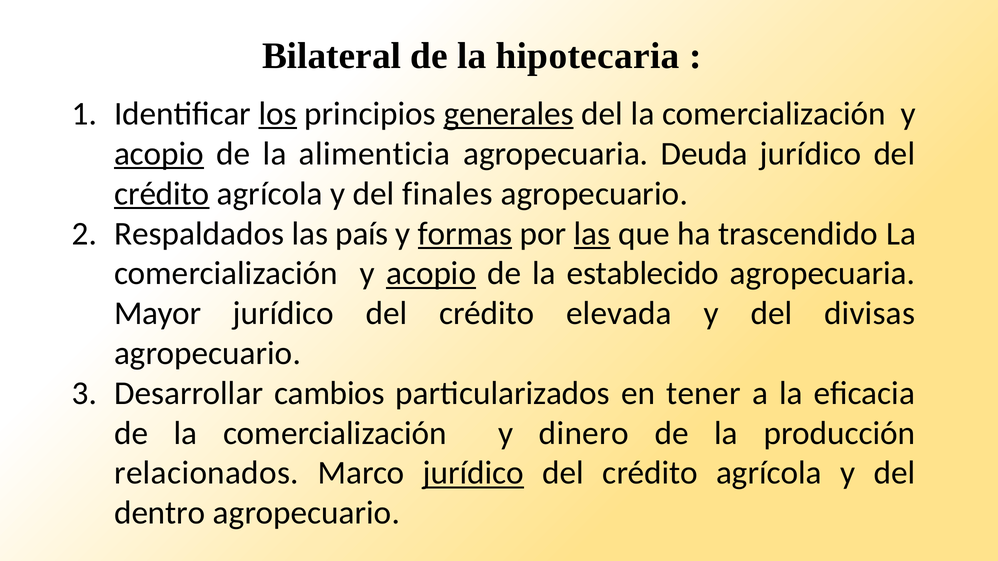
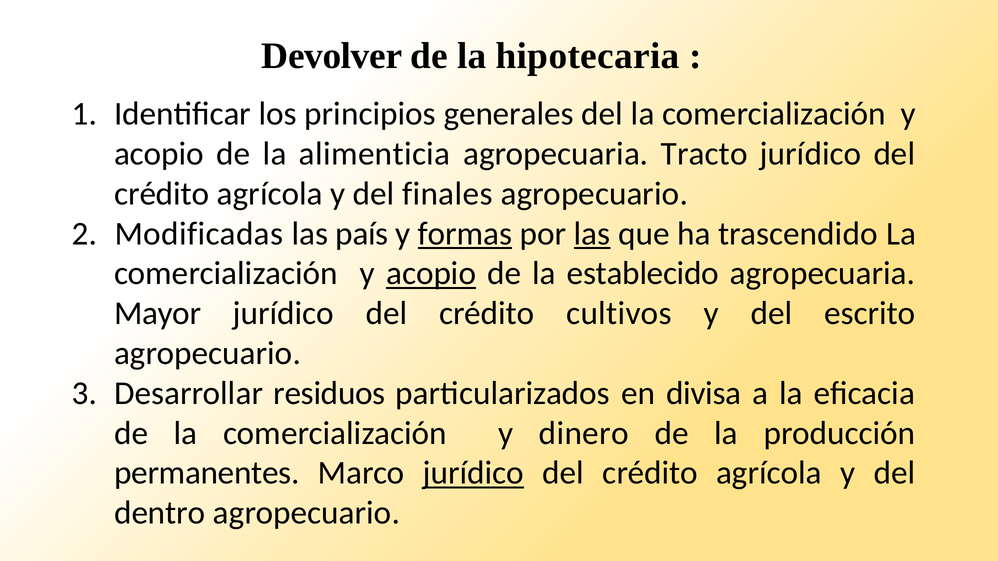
Bilateral: Bilateral -> Devolver (332, 56)
los underline: present -> none (278, 114)
generales underline: present -> none (509, 114)
acopio underline: present -> none (159, 154)
Deuda: Deuda -> Tracto (704, 154)
crédito underline: present -> none (162, 194)
Respaldados: Respaldados -> Modificadas (199, 234)
elevada: elevada -> cultivos (619, 314)
divisas: divisas -> escrito (870, 314)
cambios: cambios -> residuos (329, 393)
tener: tener -> divisa (704, 393)
relacionados: relacionados -> permanentes (207, 473)
